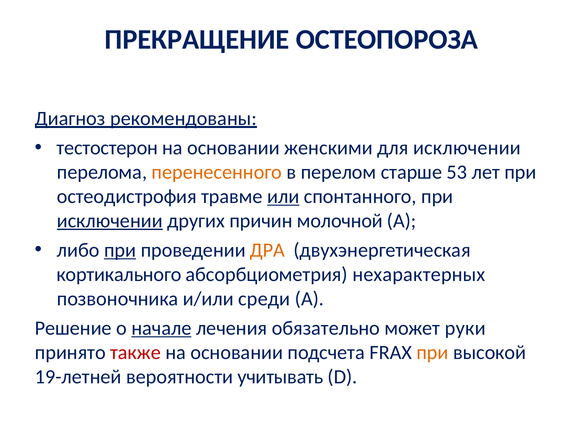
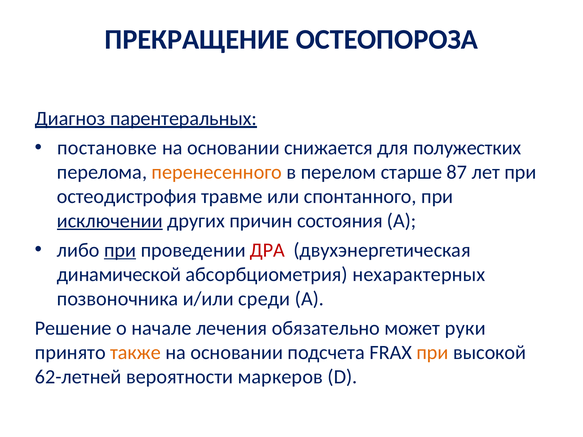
рекомендованы: рекомендованы -> парентеральных (183, 119)
тестостерон: тестостерон -> постановке (107, 148)
женскими: женскими -> снижается (329, 148)
для исключении: исключении -> полужестких (467, 148)
53: 53 -> 87 (457, 172)
или underline: present -> none (283, 197)
молочной: молочной -> состояния (340, 221)
ДРА colour: orange -> red (267, 250)
кортикального: кортикального -> динамической (119, 275)
начале underline: present -> none (161, 328)
также colour: red -> orange (136, 353)
19-летней: 19-летней -> 62-летней (78, 377)
учитывать: учитывать -> маркеров (280, 377)
